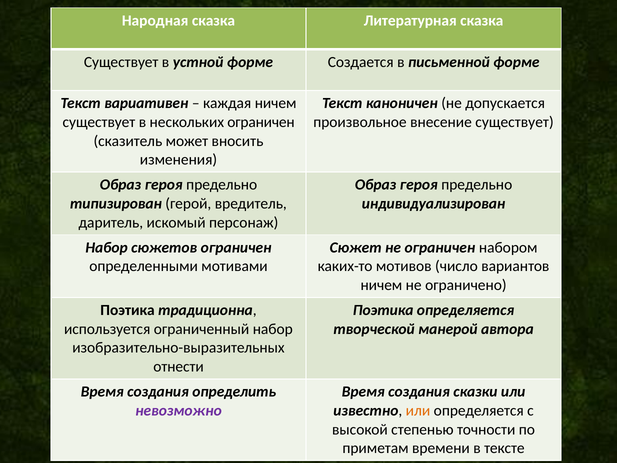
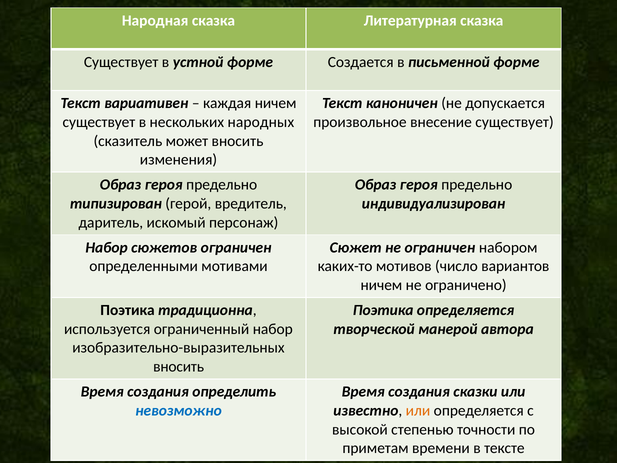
нескольких ограничен: ограничен -> народных (261, 122)
отнести: отнести -> вносить (179, 367)
невозможно colour: purple -> blue (179, 410)
